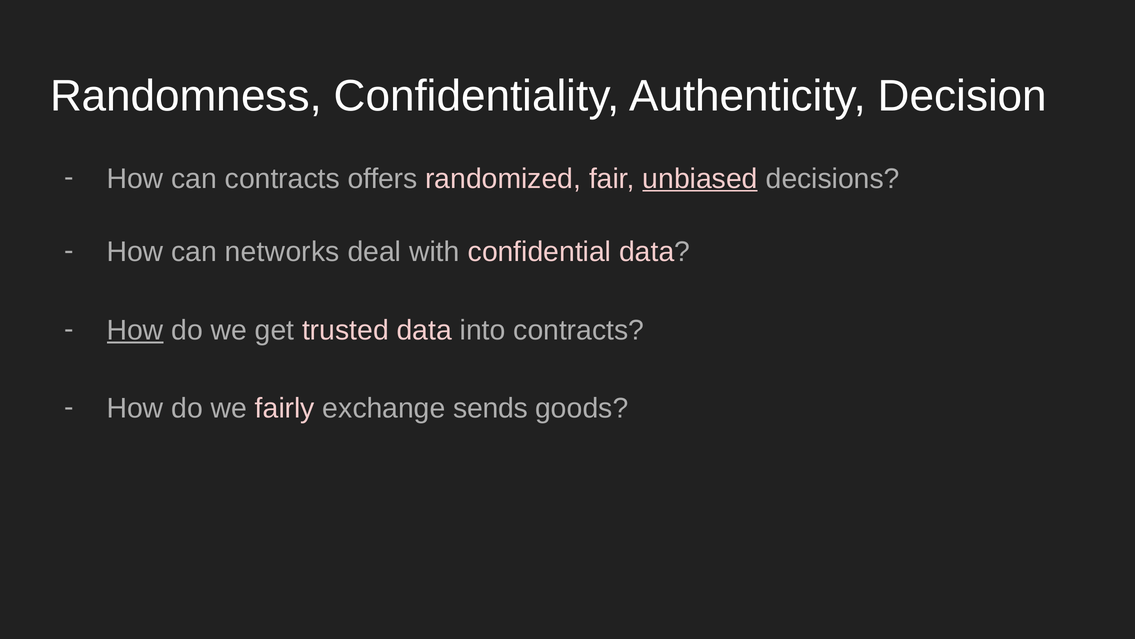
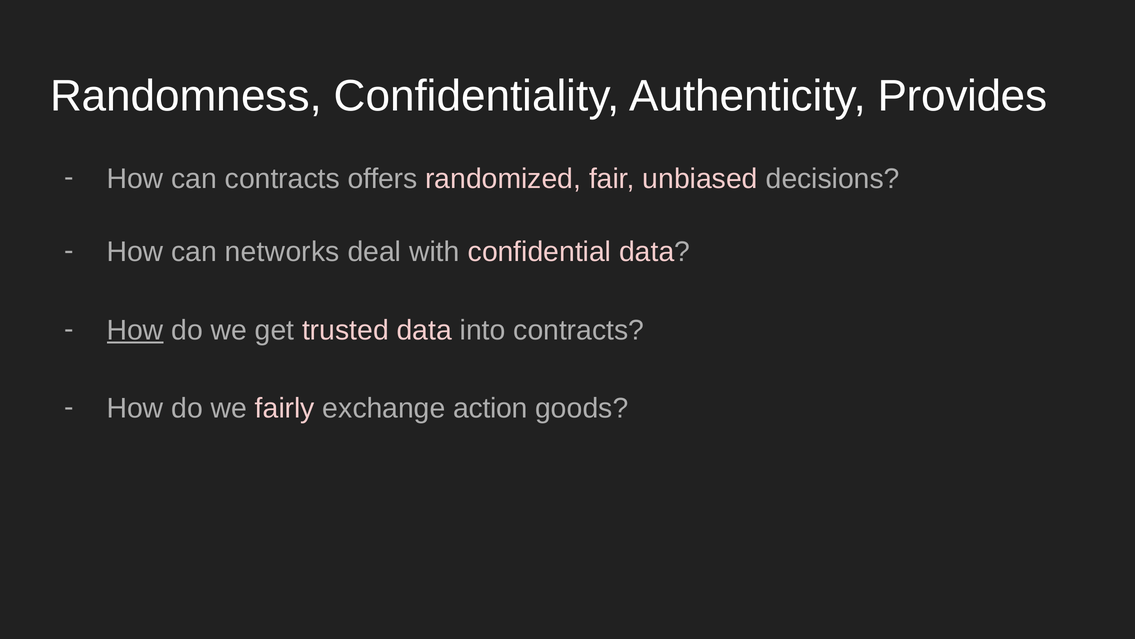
Decision: Decision -> Provides (963, 96)
unbiased underline: present -> none (700, 178)
sends: sends -> action (490, 408)
